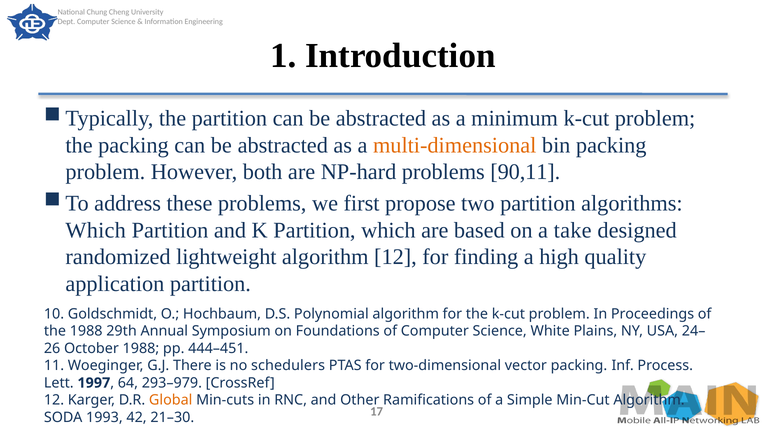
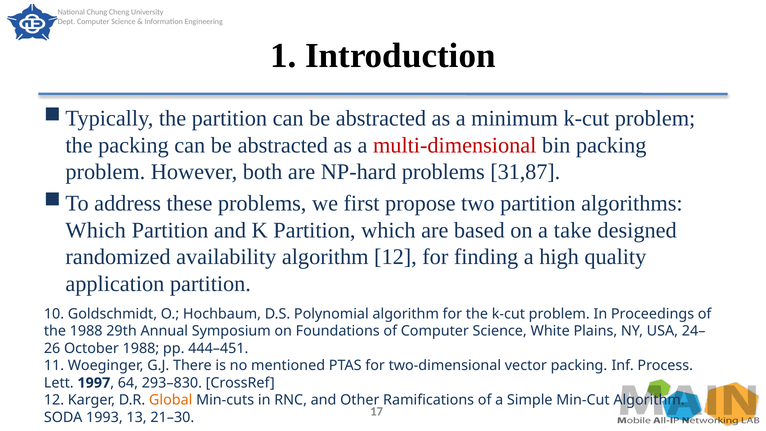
multi-dimensional colour: orange -> red (455, 145)
90,11: 90,11 -> 31,87 (525, 172)
lightweight: lightweight -> availability (226, 257)
schedulers: schedulers -> mentioned (288, 366)
293–979: 293–979 -> 293–830 (172, 383)
42: 42 -> 13 (137, 417)
